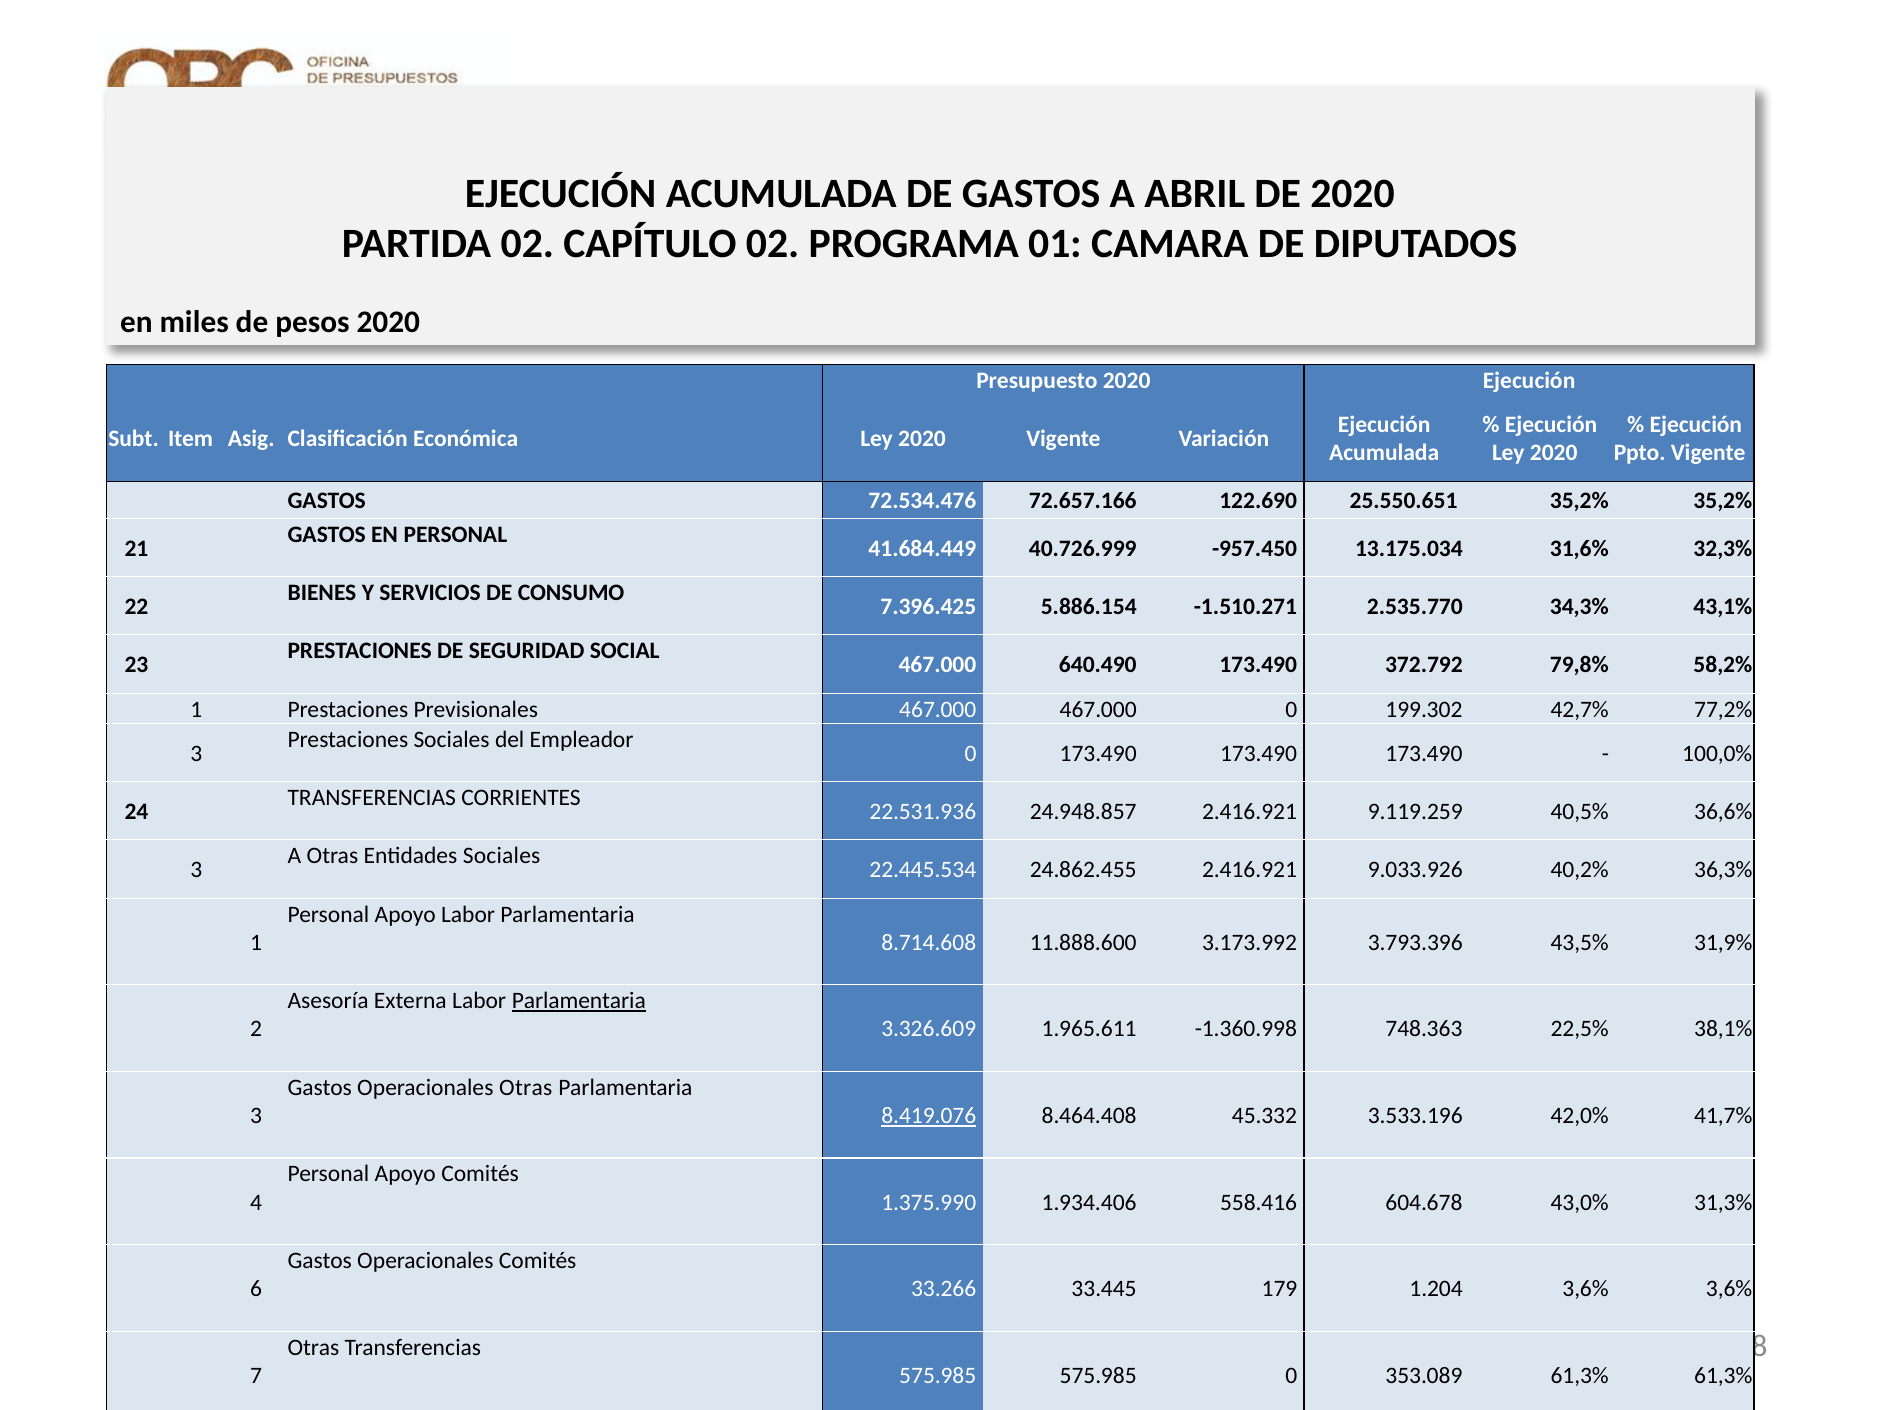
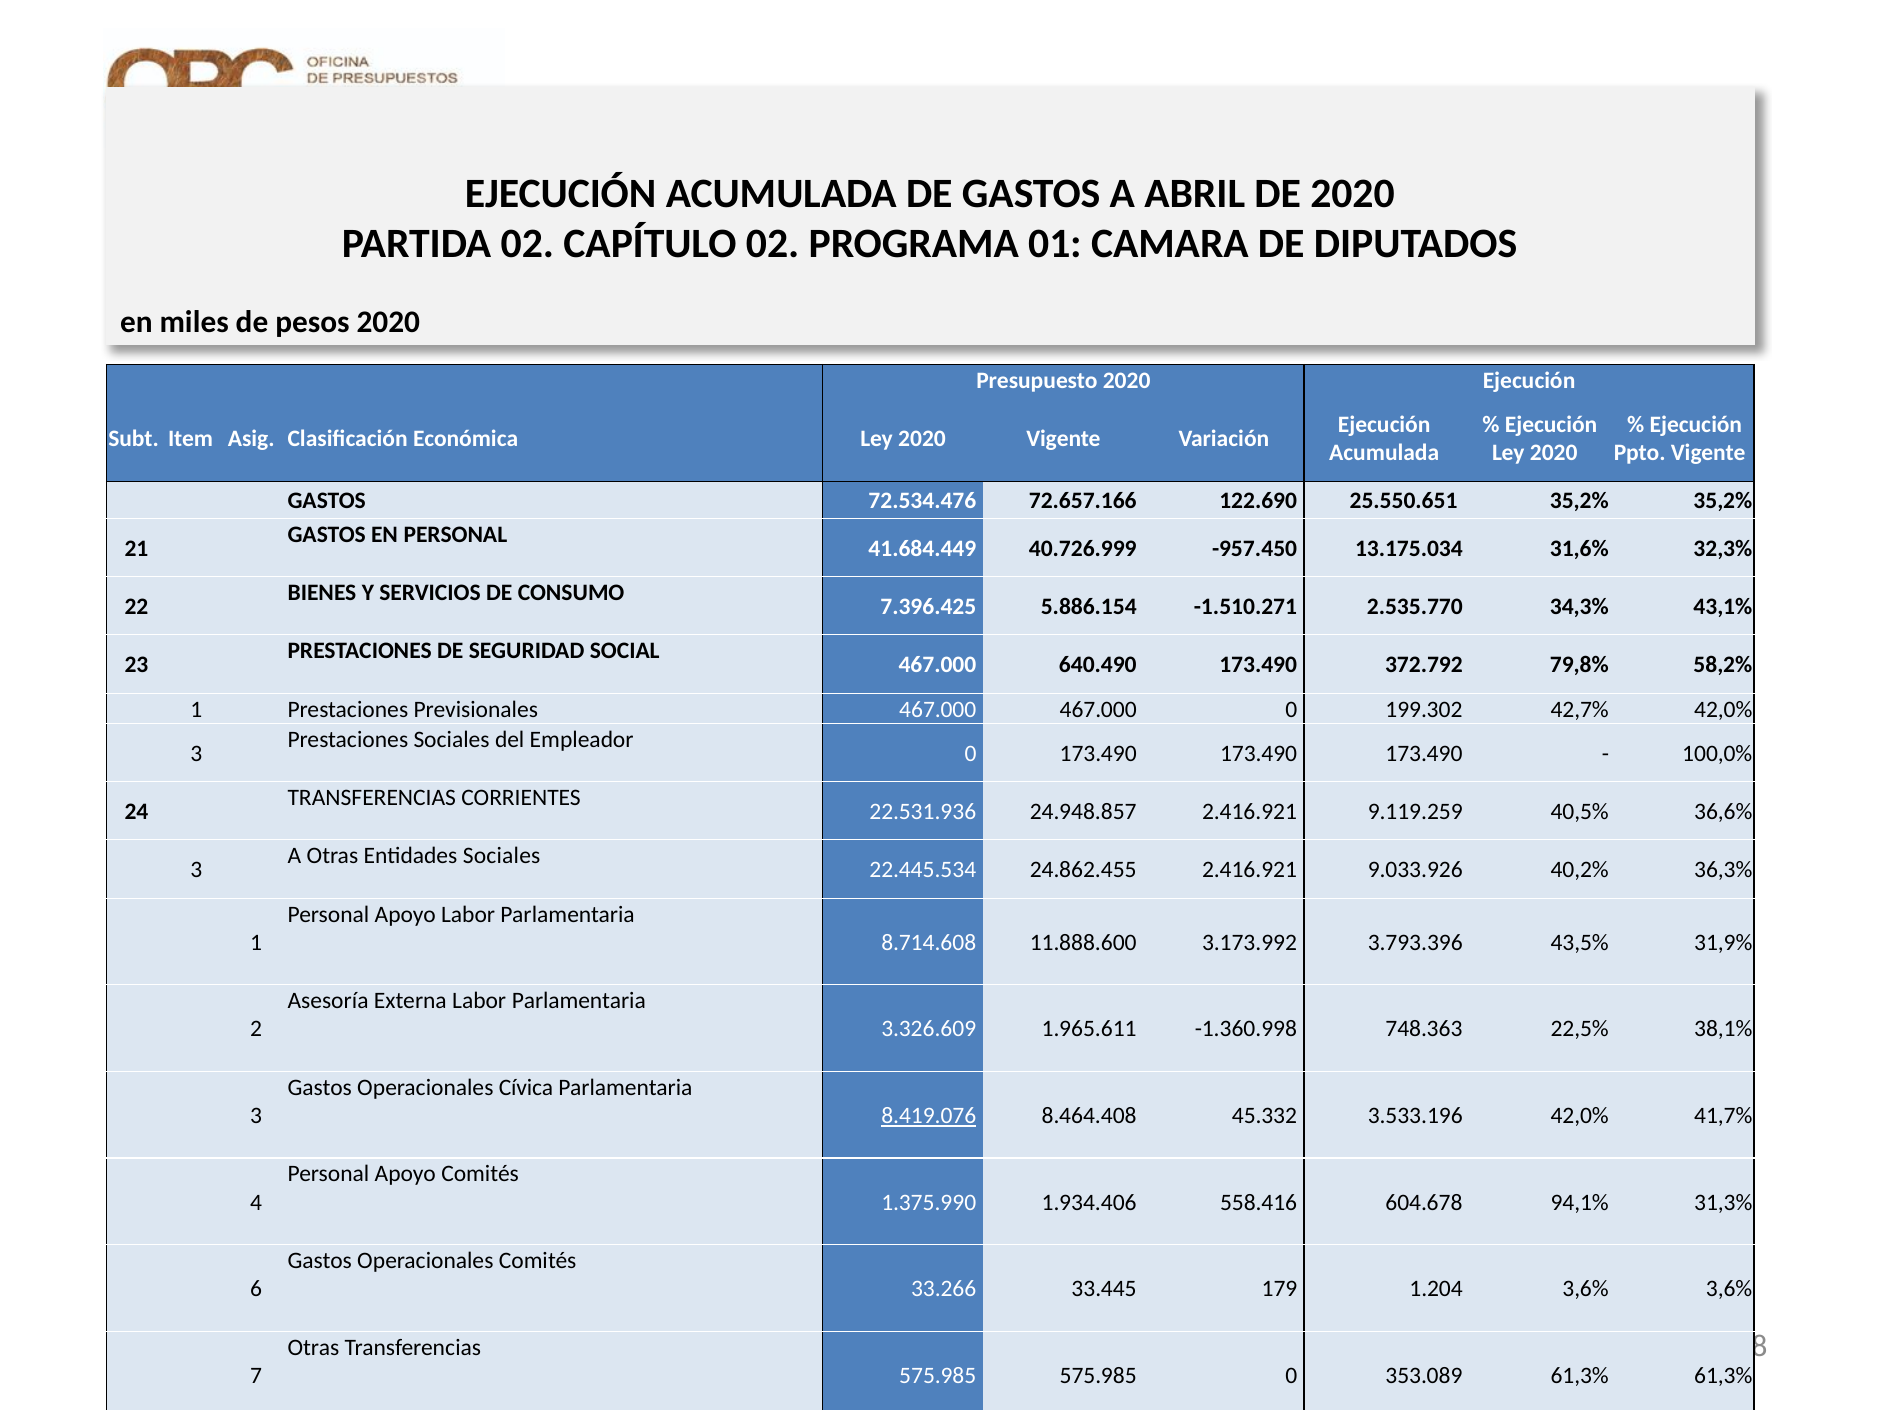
42,7% 77,2%: 77,2% -> 42,0% (1723, 709)
Parlamentaria underline: present -> none (579, 1001)
Operacionales Otras: Otras -> Cívica (526, 1088)
43,0%: 43,0% -> 94,1% (1580, 1202)
